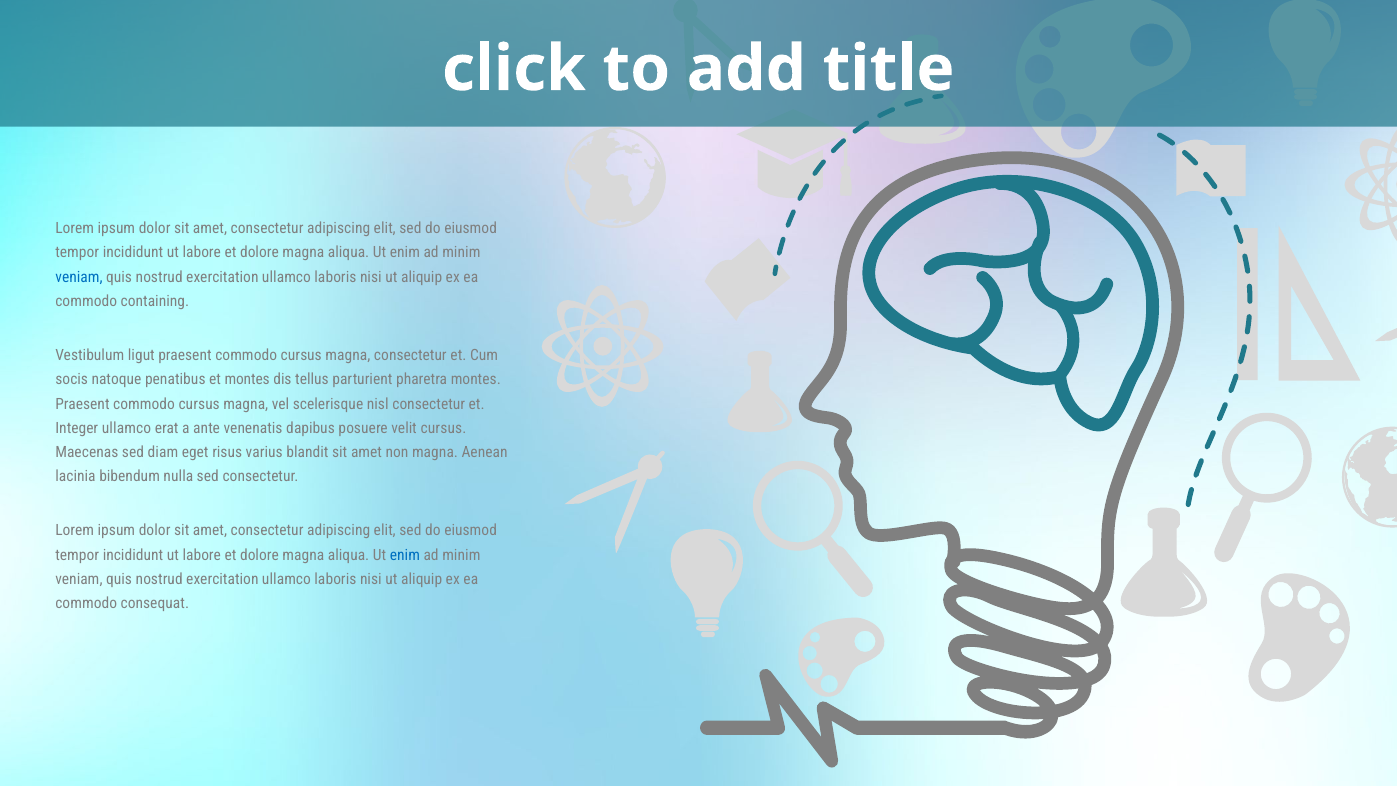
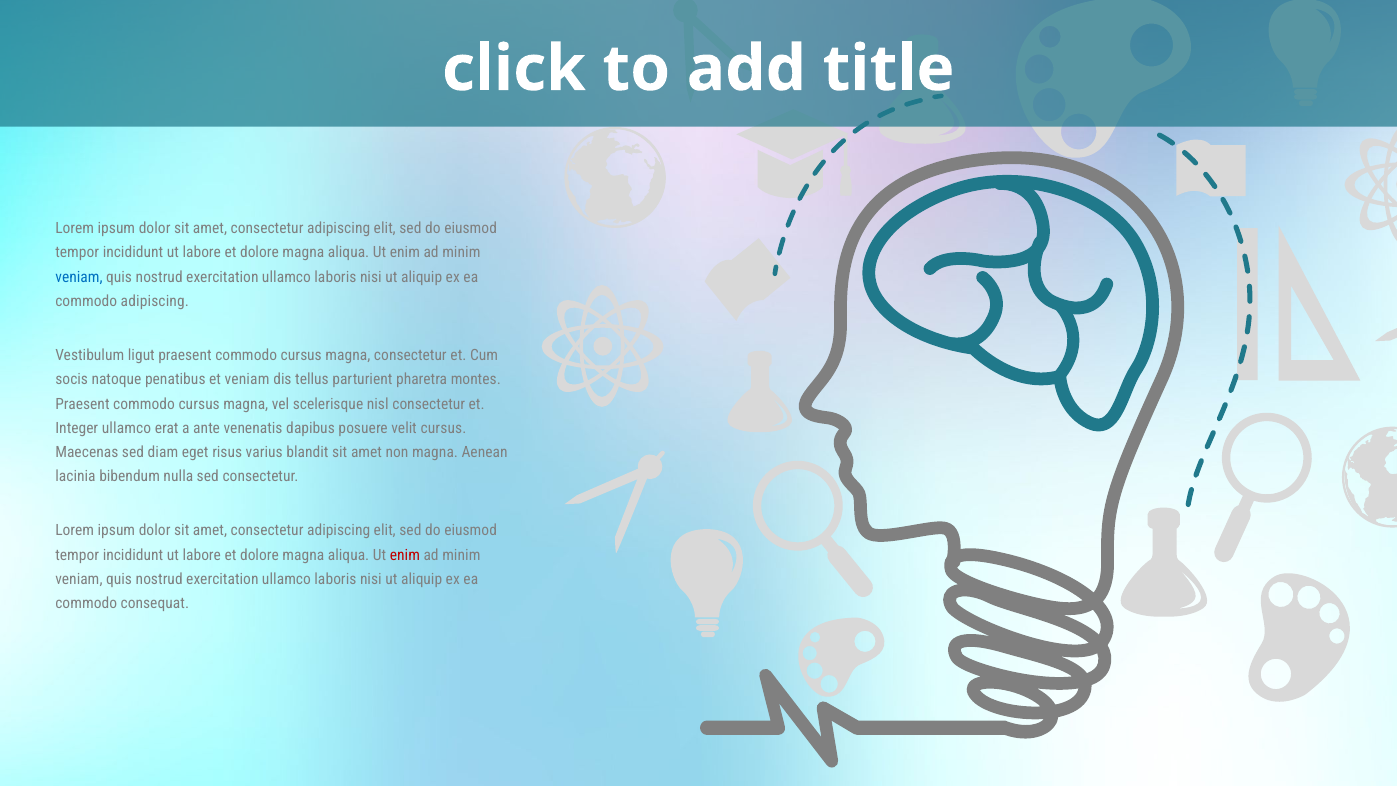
commodo containing: containing -> adipiscing (155, 301)
et montes: montes -> veniam (247, 380)
enim colour: blue -> red (405, 555)
